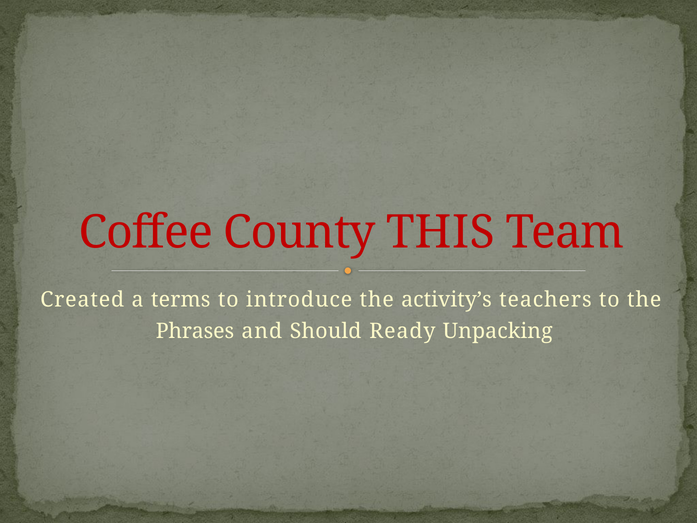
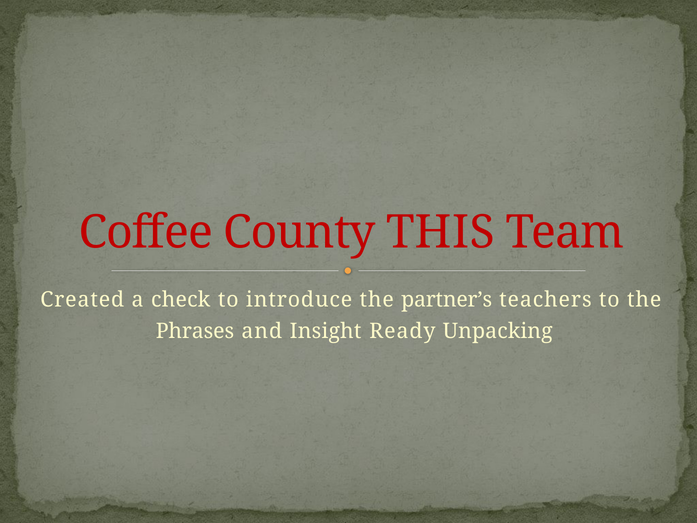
terms: terms -> check (181, 300)
activity’s: activity’s -> partner’s (447, 300)
Should: Should -> Insight (326, 331)
